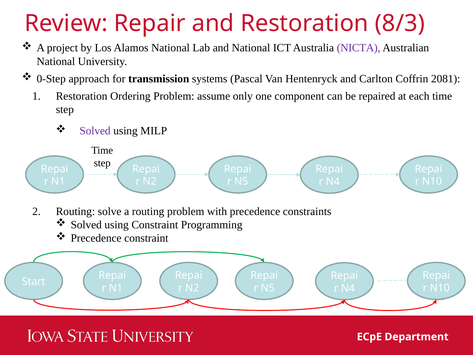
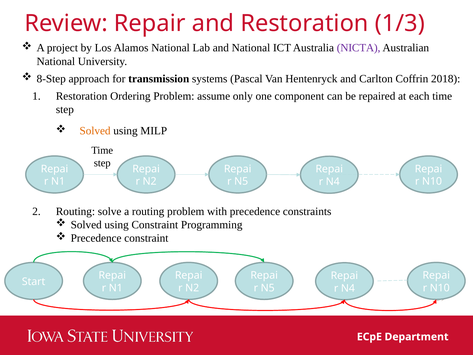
8/3: 8/3 -> 1/3 (400, 23)
0-Step: 0-Step -> 8-Step (51, 79)
2081: 2081 -> 2018 (446, 79)
Solved colour: purple -> orange (95, 131)
